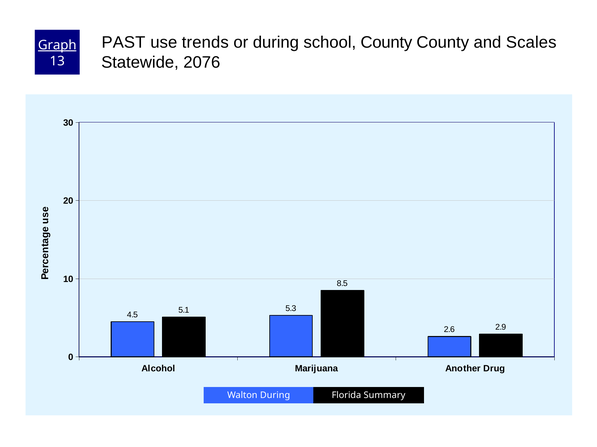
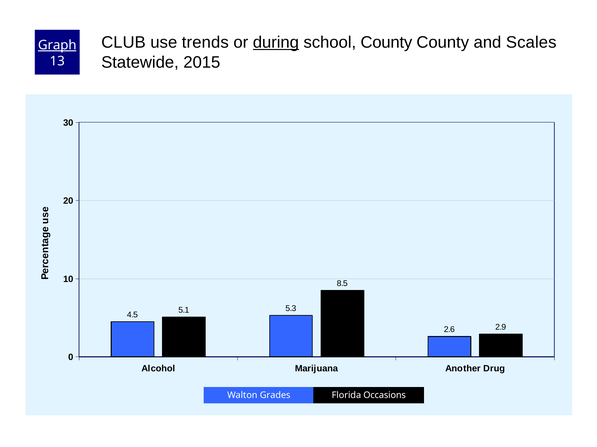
PAST: PAST -> CLUB (123, 42)
during underline: none -> present (276, 42)
2076: 2076 -> 2015 (202, 62)
Walton During: During -> Grades (275, 396)
Summary: Summary -> Occasions (385, 396)
